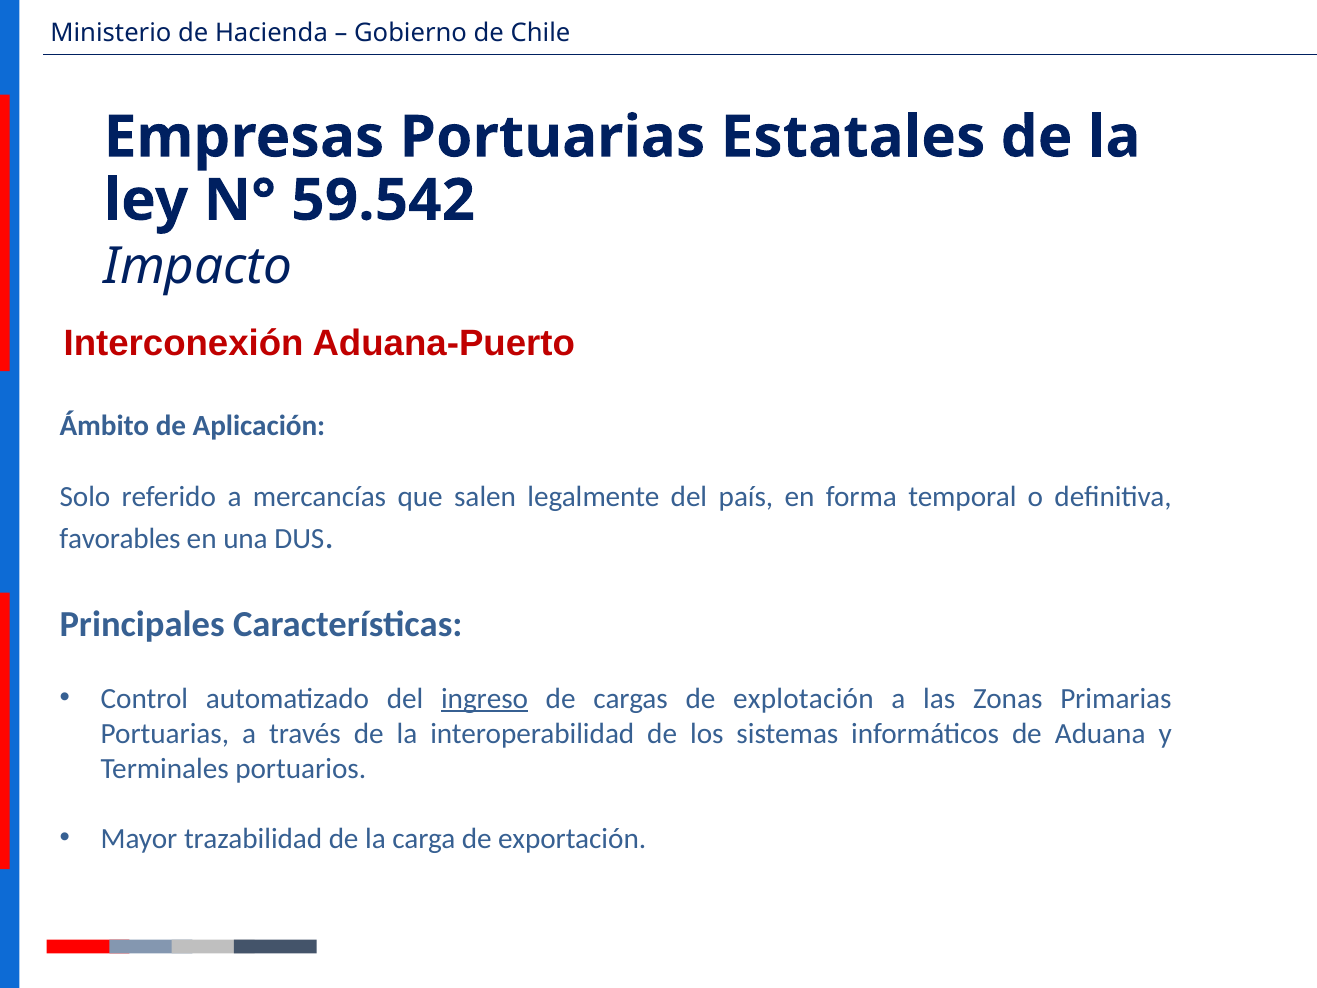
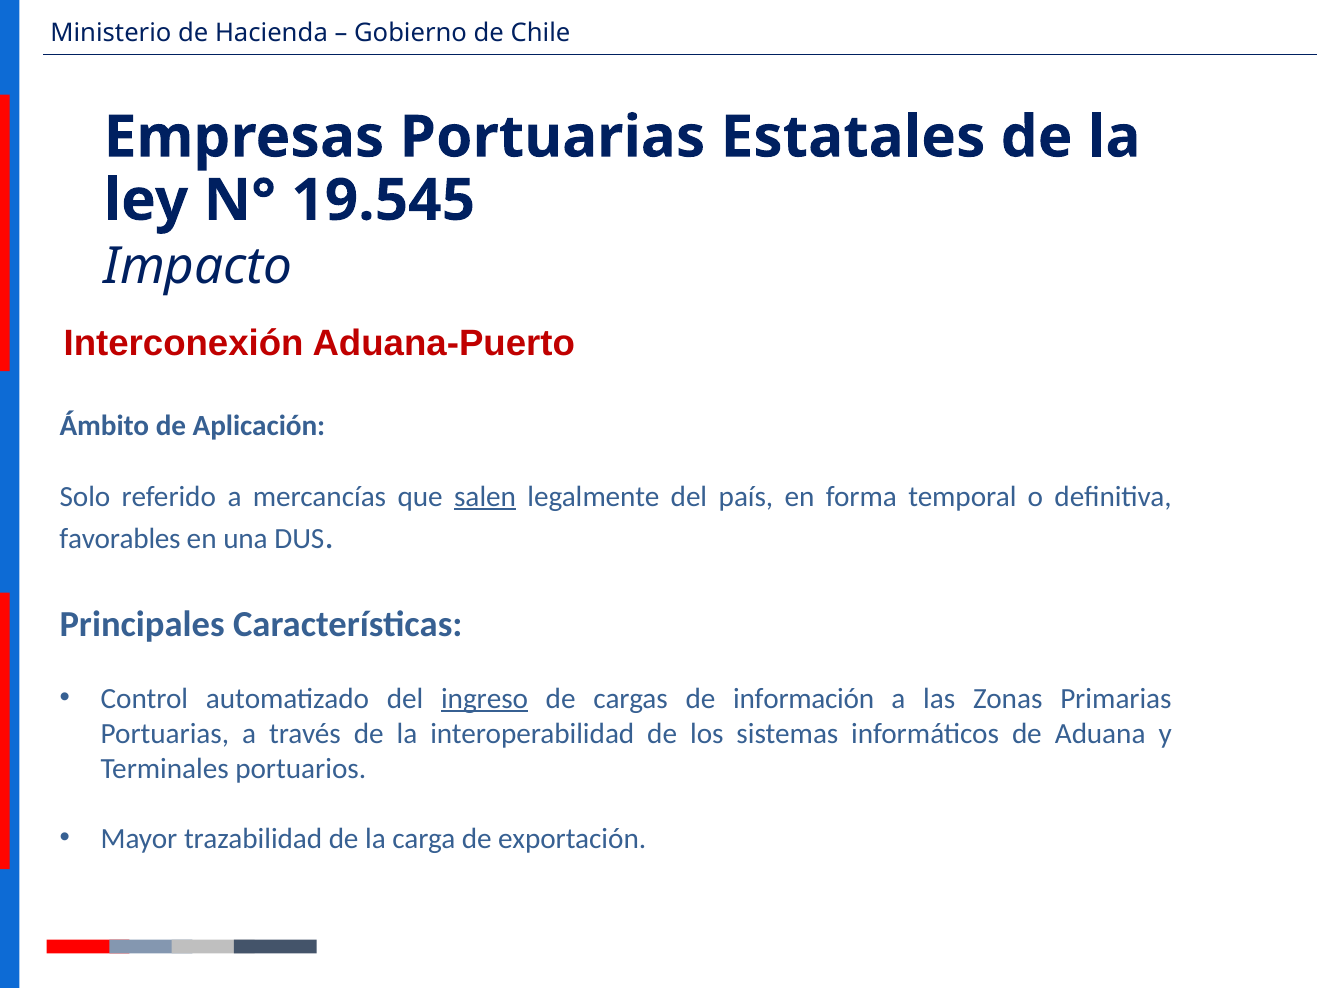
59.542: 59.542 -> 19.545 (383, 200)
salen underline: none -> present (485, 496)
explotación: explotación -> información (804, 698)
